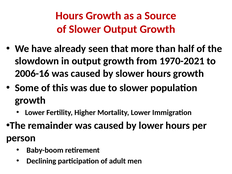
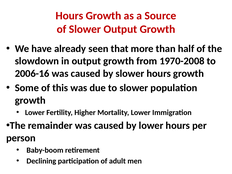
1970-2021: 1970-2021 -> 1970-2008 (182, 61)
